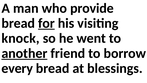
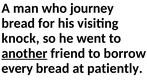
provide: provide -> journey (92, 8)
for underline: present -> none (46, 23)
blessings: blessings -> patiently (115, 68)
